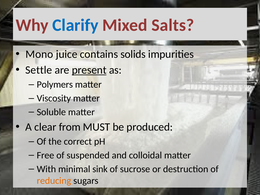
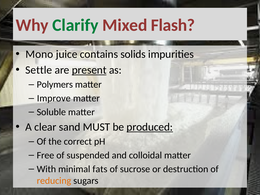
Clarify colour: blue -> green (75, 25)
Salts: Salts -> Flash (173, 25)
Viscosity: Viscosity -> Improve (54, 98)
from: from -> sand (70, 127)
produced underline: none -> present (150, 127)
sink: sink -> fats (100, 169)
